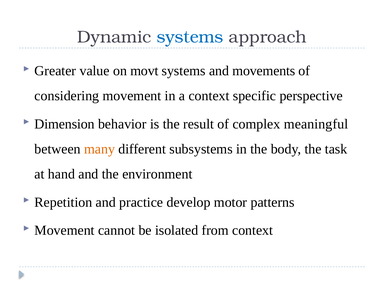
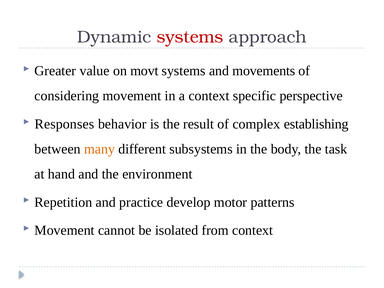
systems colour: blue -> red (190, 37)
Dimension: Dimension -> Responses (64, 124)
meaningful: meaningful -> establishing (316, 124)
